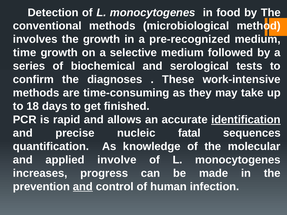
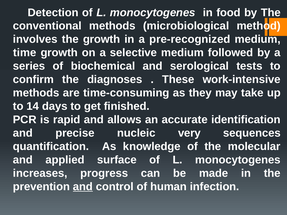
18: 18 -> 14 (33, 106)
identification underline: present -> none (246, 120)
fatal: fatal -> very (189, 133)
involve: involve -> surface (117, 160)
